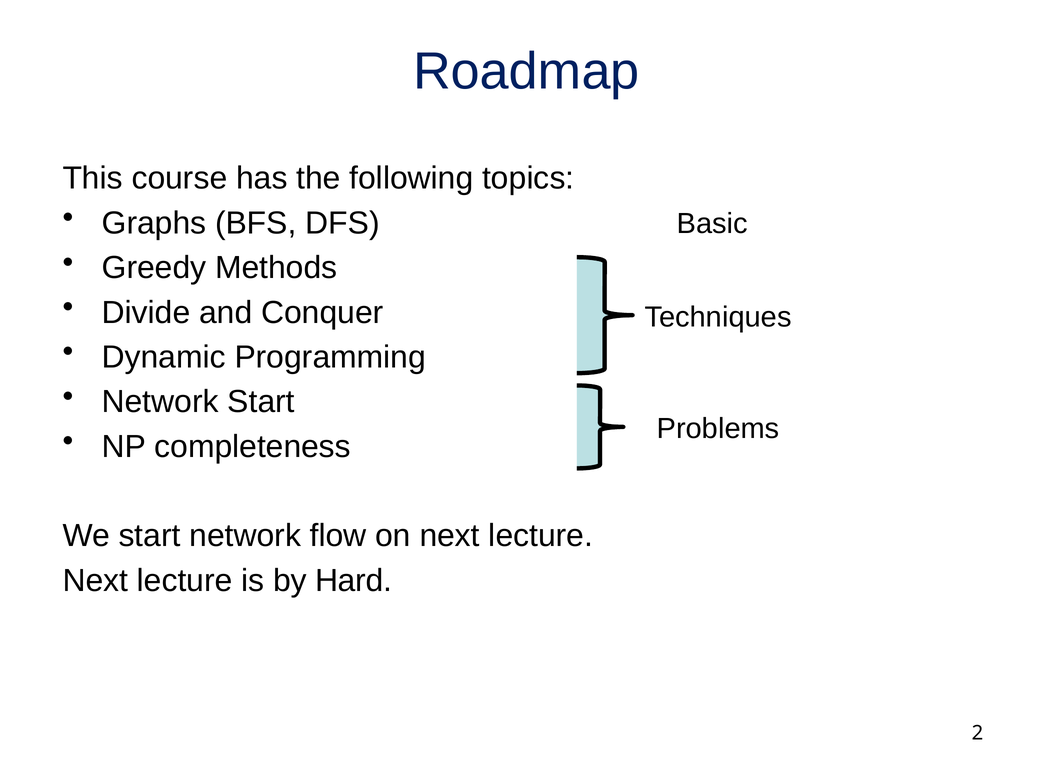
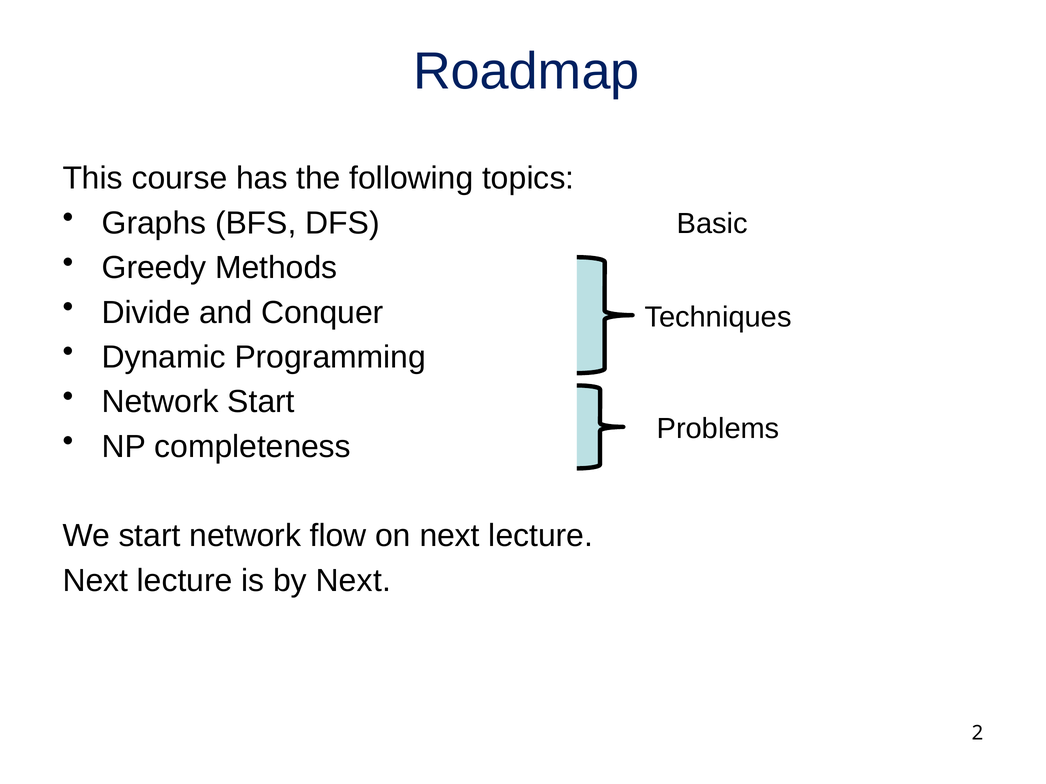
by Hard: Hard -> Next (353, 581)
